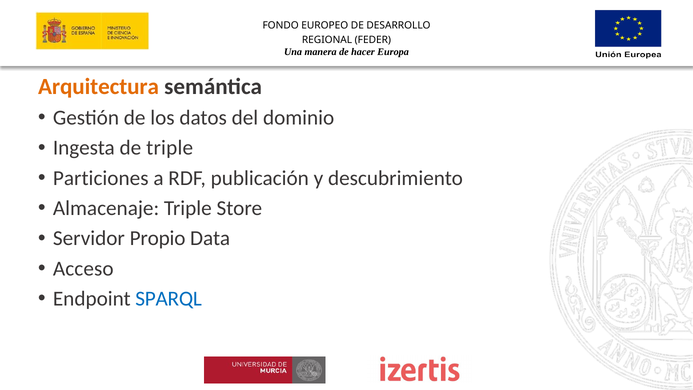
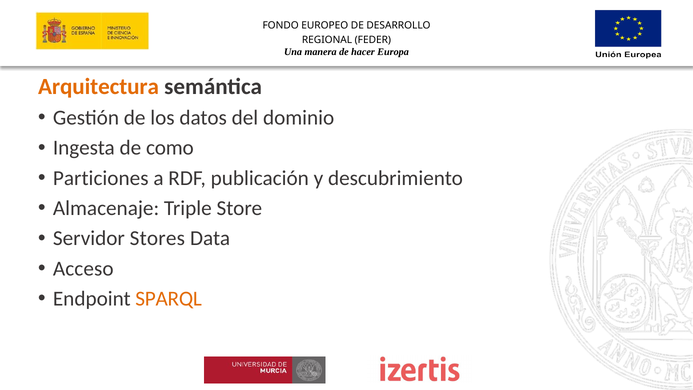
de triple: triple -> como (170, 148)
Propio: Propio -> Stores (157, 238)
SPARQL colour: blue -> orange (169, 299)
